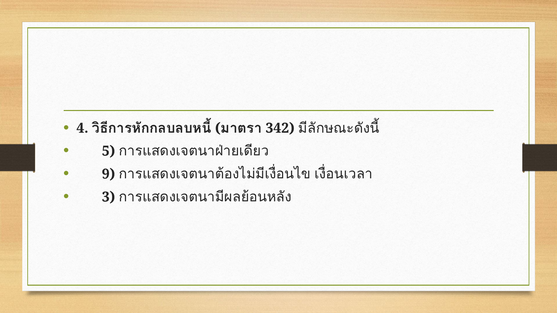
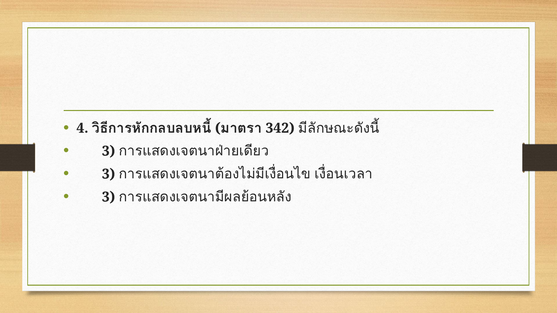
5: 5 -> 3 (108, 151)
9: 9 -> 3 (108, 174)
